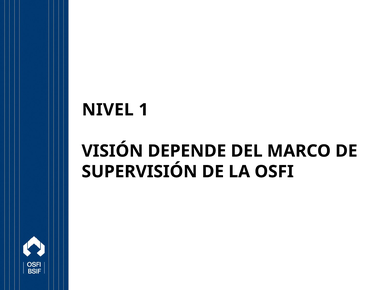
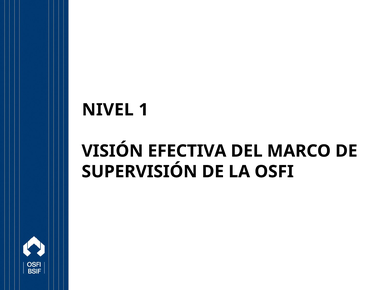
DEPENDE: DEPENDE -> EFECTIVA (187, 151)
